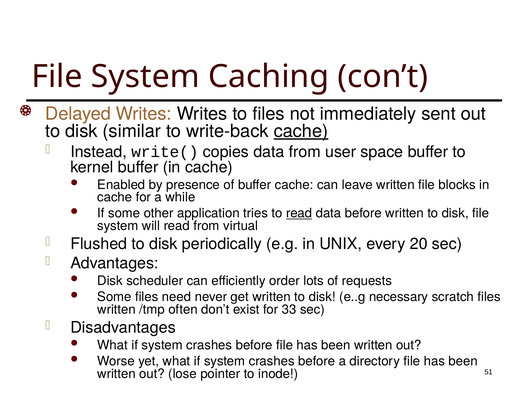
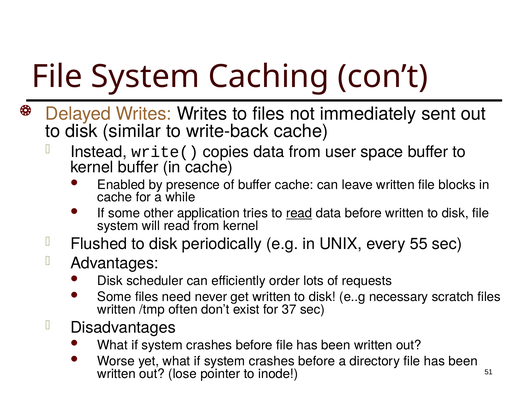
cache underline: present -> none (301, 131)
from virtual: virtual -> kernel (241, 226)
20: 20 -> 55 (419, 244)
33: 33 -> 37 (289, 310)
